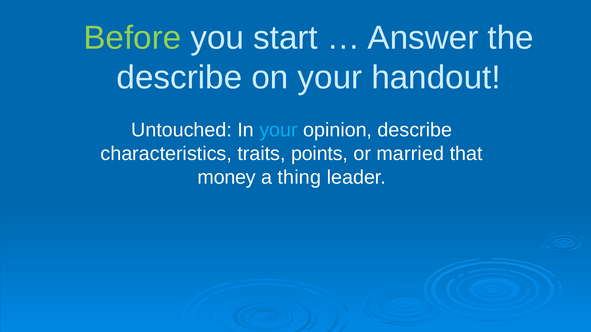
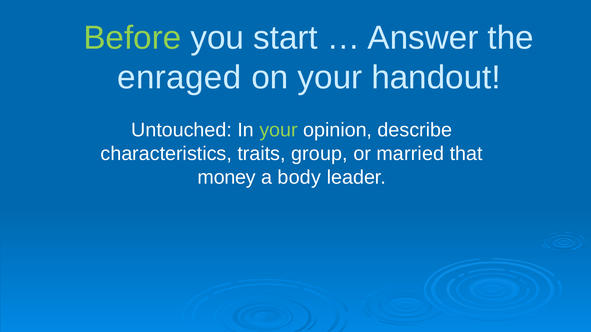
describe: describe -> enraged (179, 78)
your colour: light blue -> light green (279, 130)
points: points -> group (319, 154)
thing: thing -> body (299, 178)
